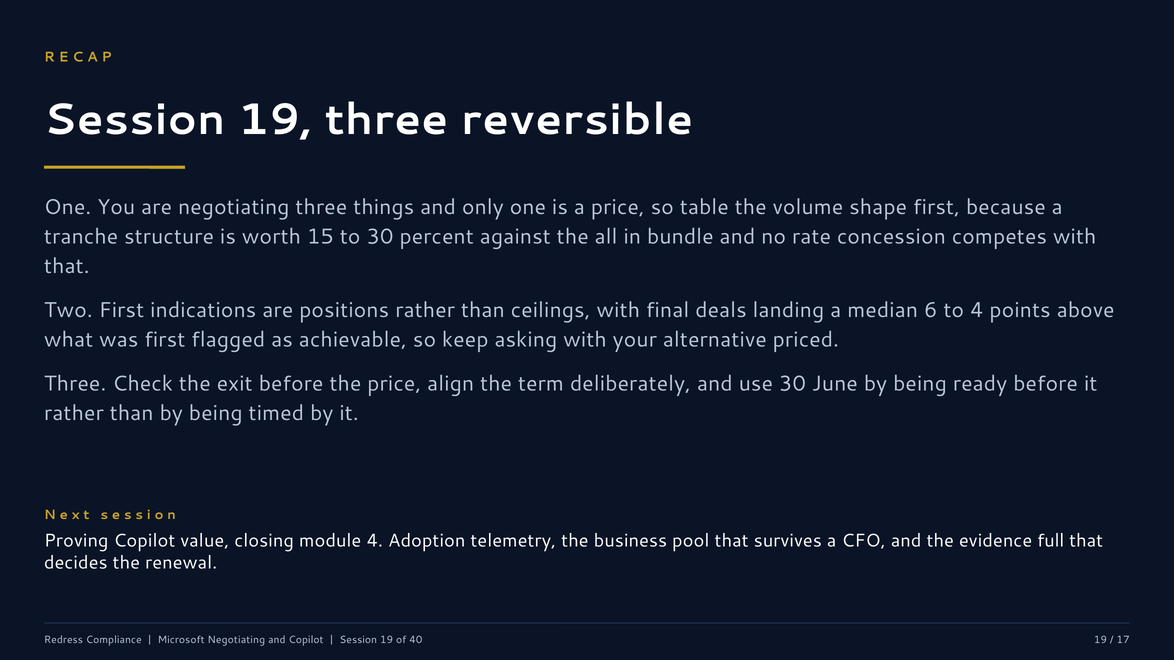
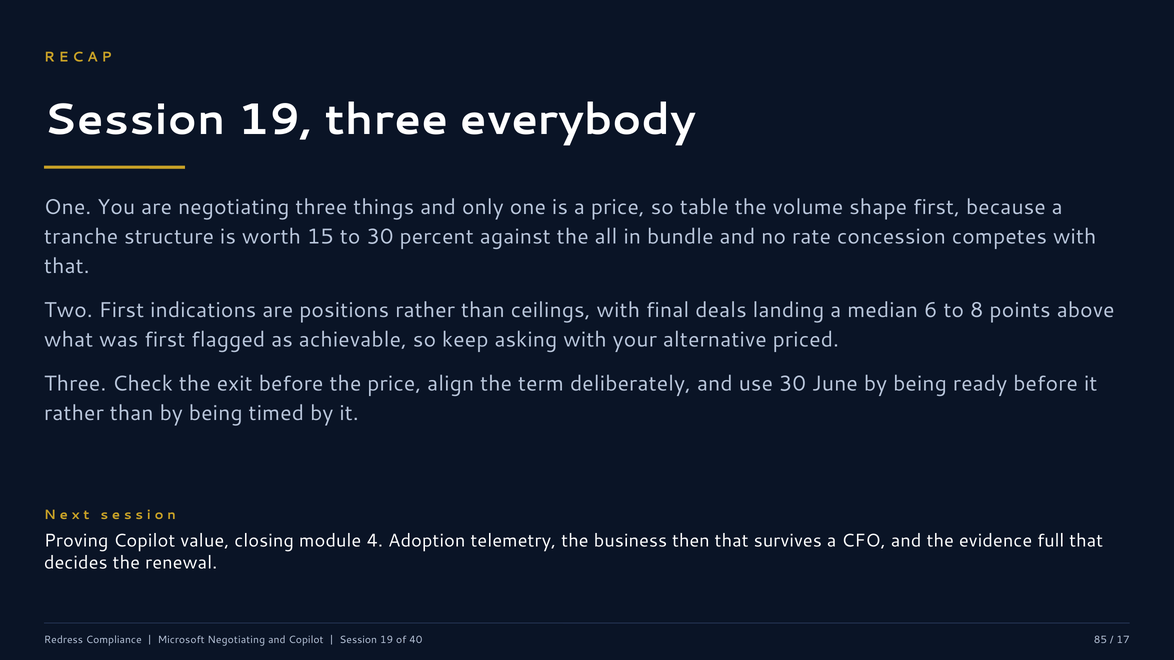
reversible: reversible -> everybody (578, 120)
to 4: 4 -> 8 (977, 310)
pool: pool -> then (691, 541)
40 19: 19 -> 85 (1100, 640)
